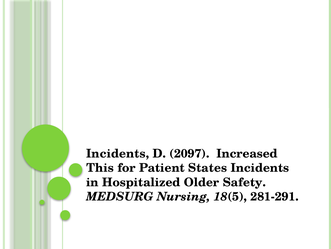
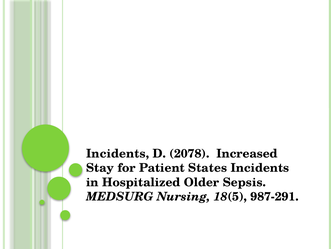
2097: 2097 -> 2078 (189, 153)
This: This -> Stay (100, 167)
Safety: Safety -> Sepsis (244, 182)
281-291: 281-291 -> 987-291 (275, 196)
